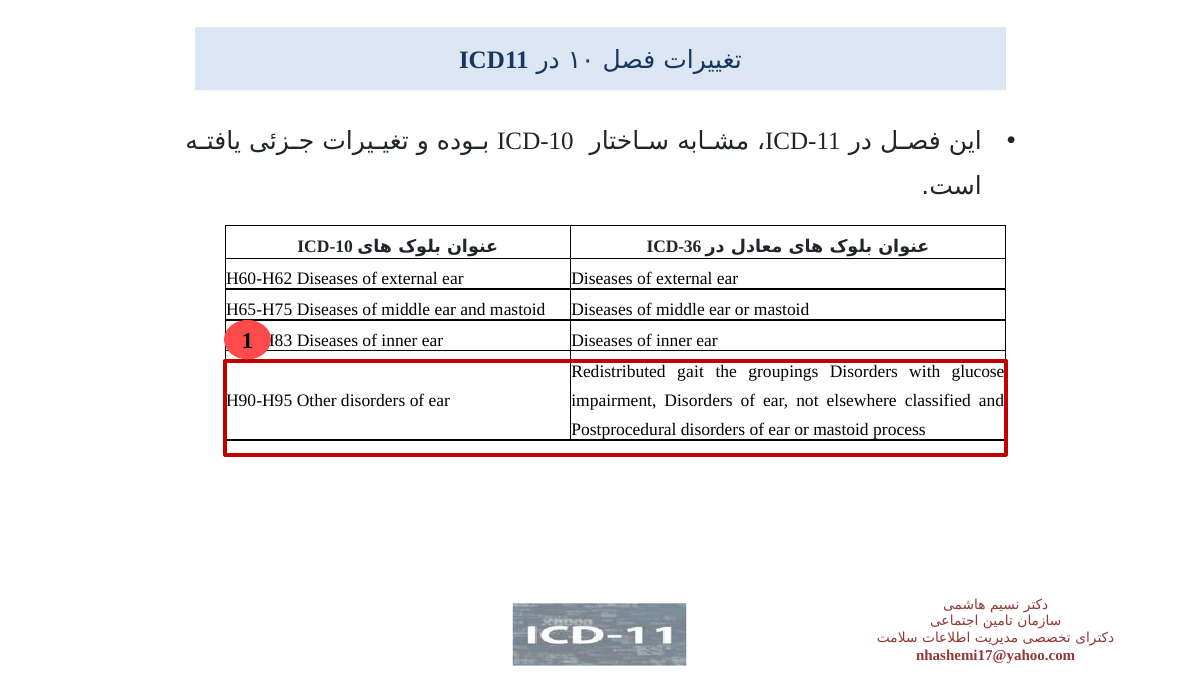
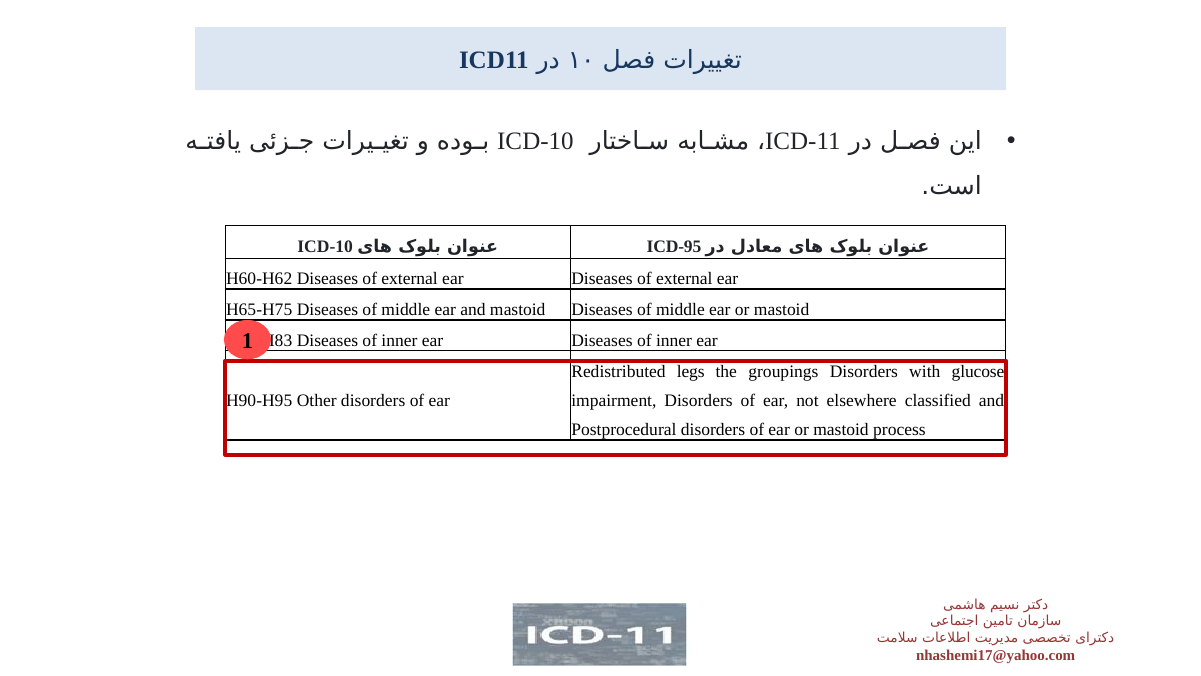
ICD-36: ICD-36 -> ICD-95 (674, 247)
gait: gait -> legs (691, 371)
